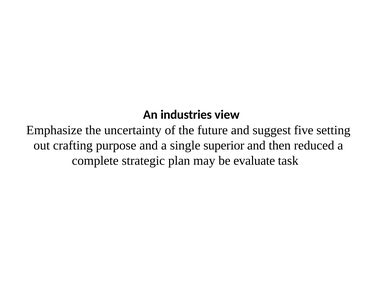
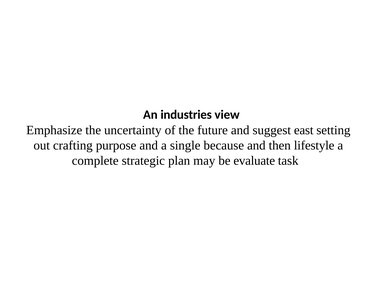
five: five -> east (304, 130)
superior: superior -> because (224, 145)
reduced: reduced -> lifestyle (314, 145)
